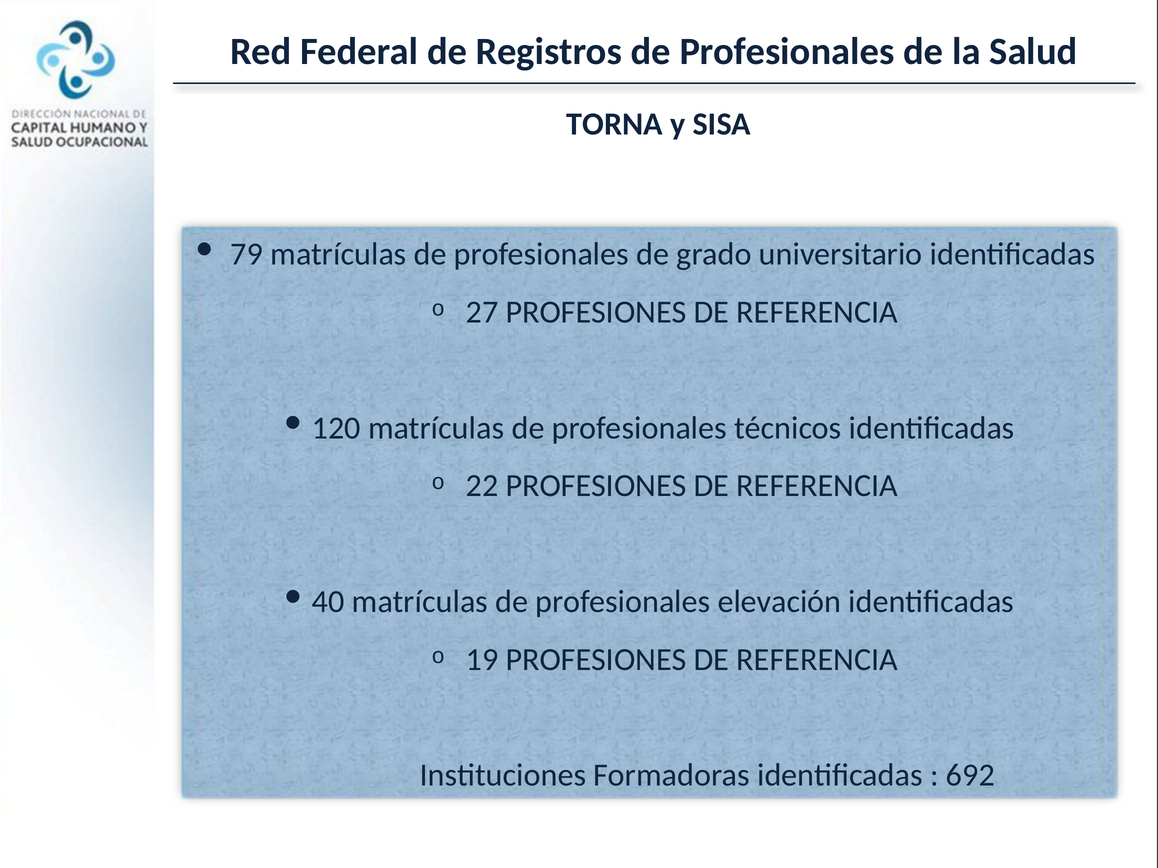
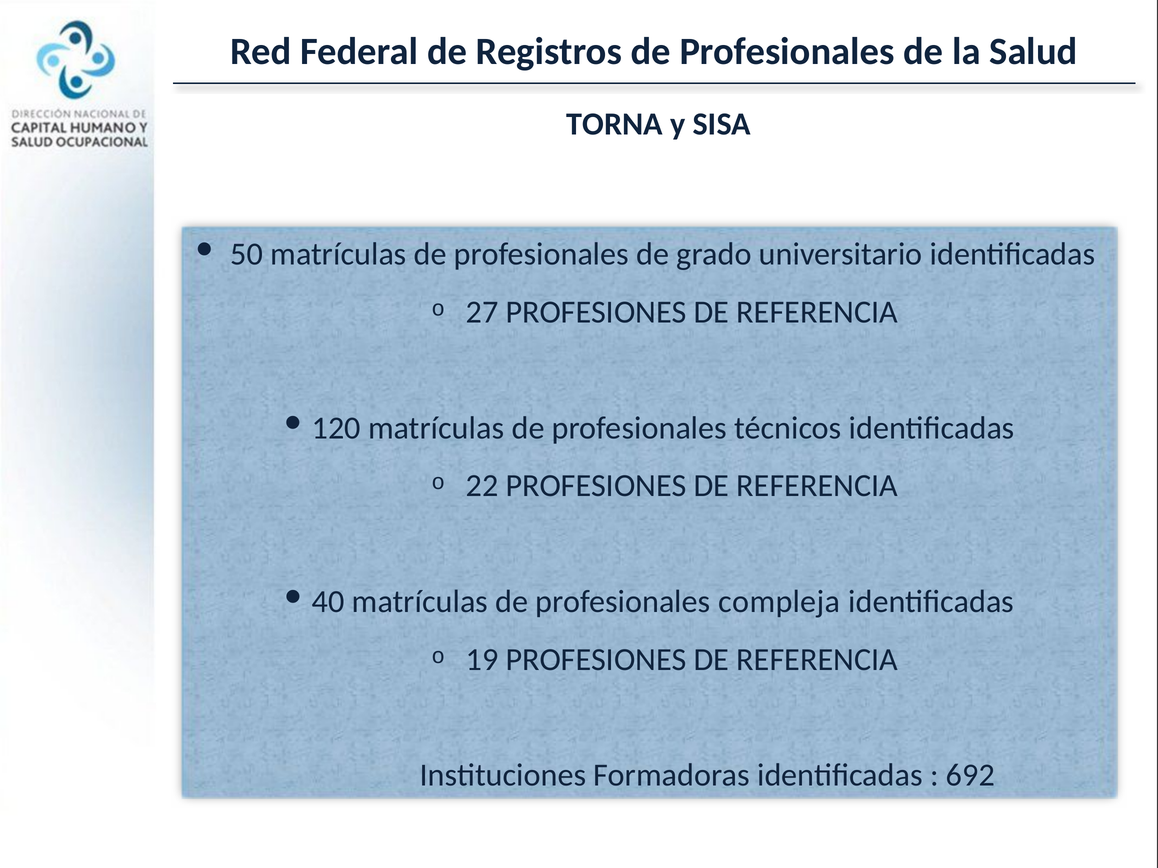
79: 79 -> 50 (247, 254)
elevación: elevación -> compleja (779, 602)
